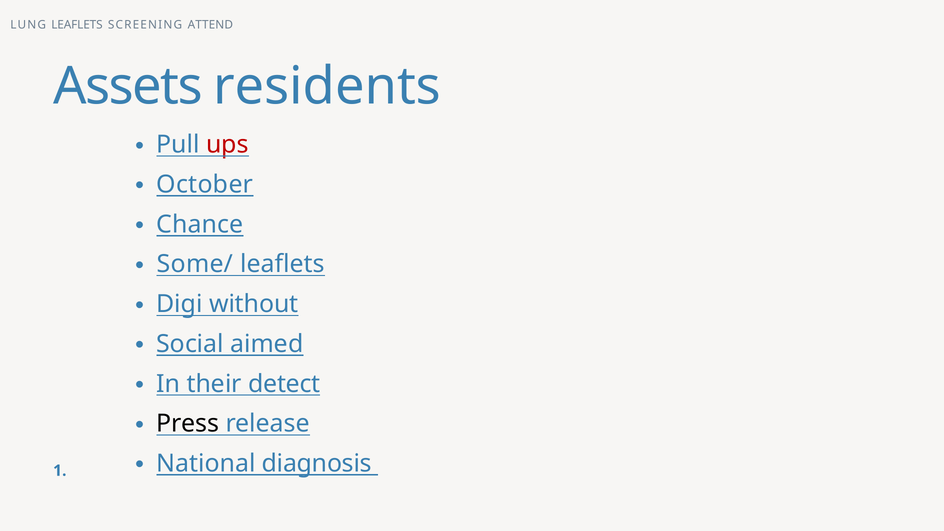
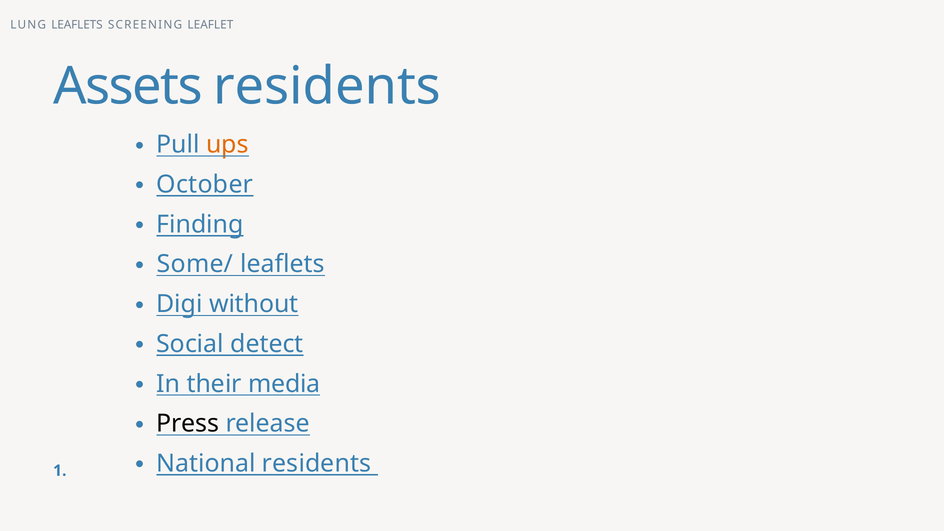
ATTEND: ATTEND -> LEAFLET (210, 25)
ups colour: red -> orange (227, 145)
Chance: Chance -> Finding (200, 224)
aimed: aimed -> detect (267, 344)
detect: detect -> media (284, 384)
National diagnosis: diagnosis -> residents (317, 464)
